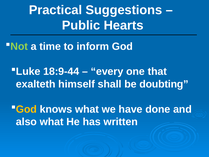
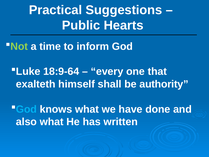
18:9-44: 18:9-44 -> 18:9-64 (61, 71)
doubting: doubting -> authority (164, 84)
God colour: yellow -> light blue (26, 109)
